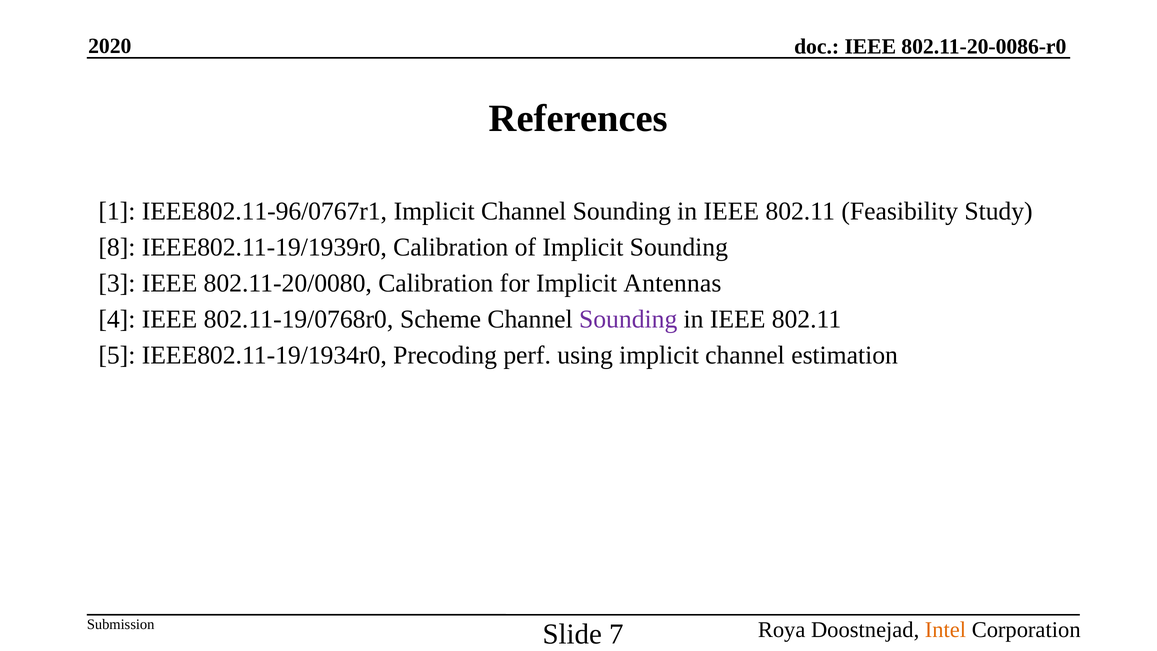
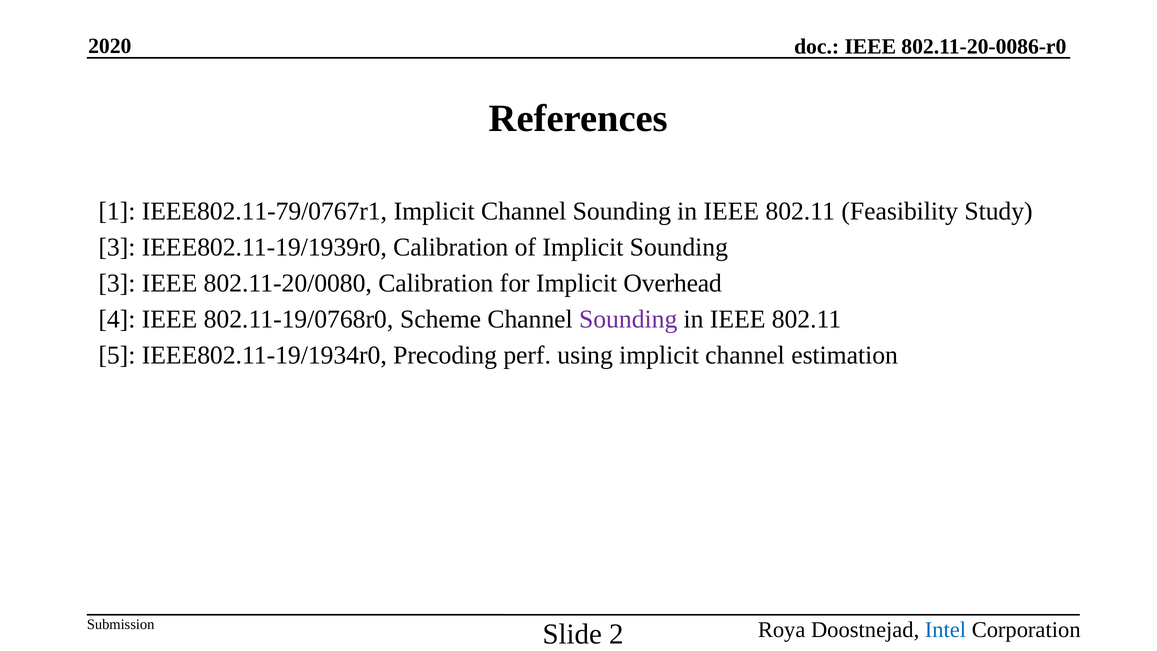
IEEE802.11-96/0767r1: IEEE802.11-96/0767r1 -> IEEE802.11-79/0767r1 (264, 211)
8: 8 -> 3 (117, 247)
Antennas: Antennas -> Overhead (673, 283)
Intel colour: orange -> blue (945, 630)
7: 7 -> 2 (617, 634)
